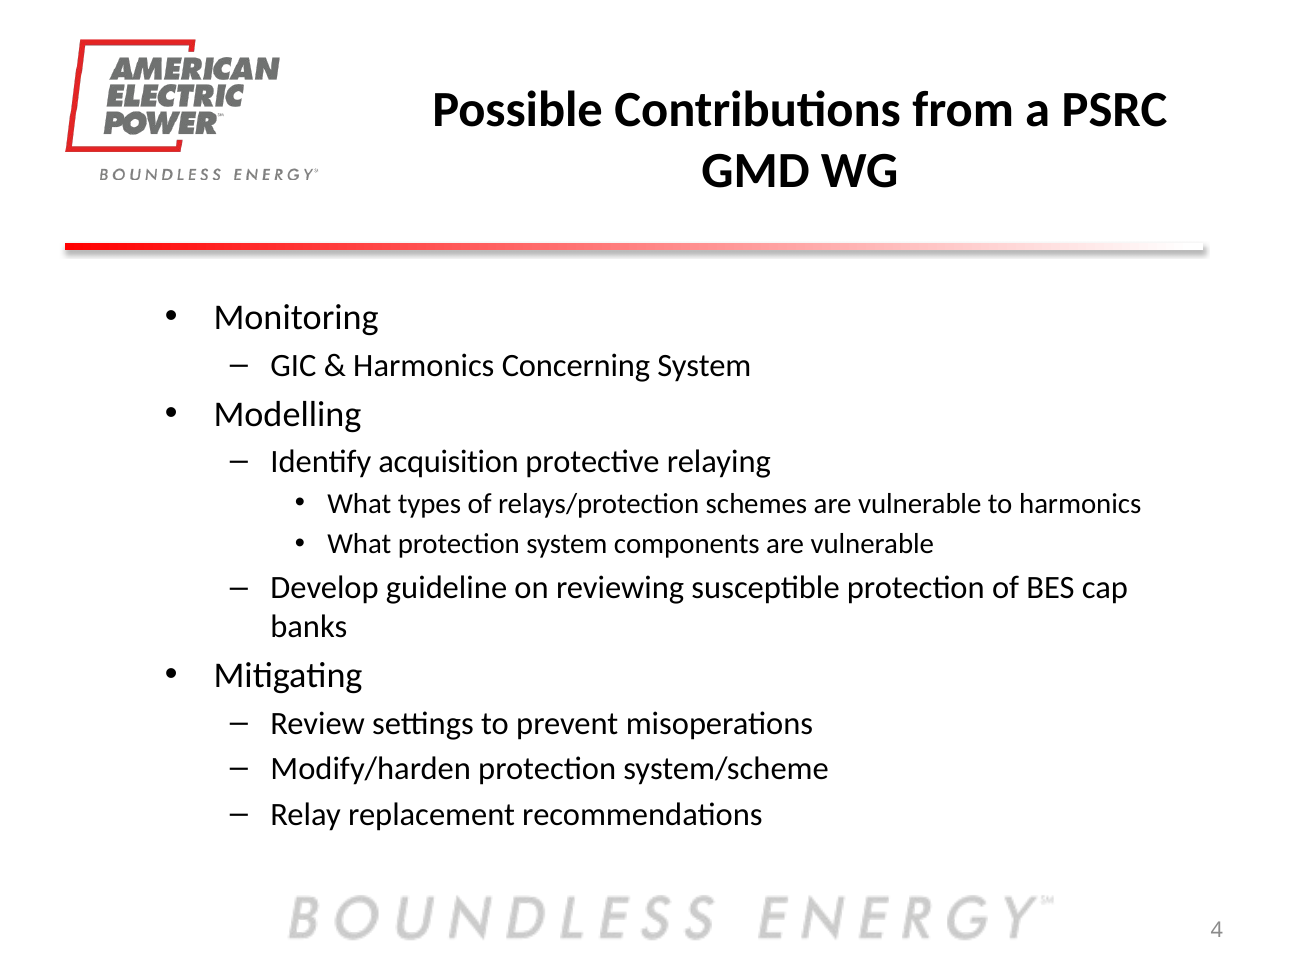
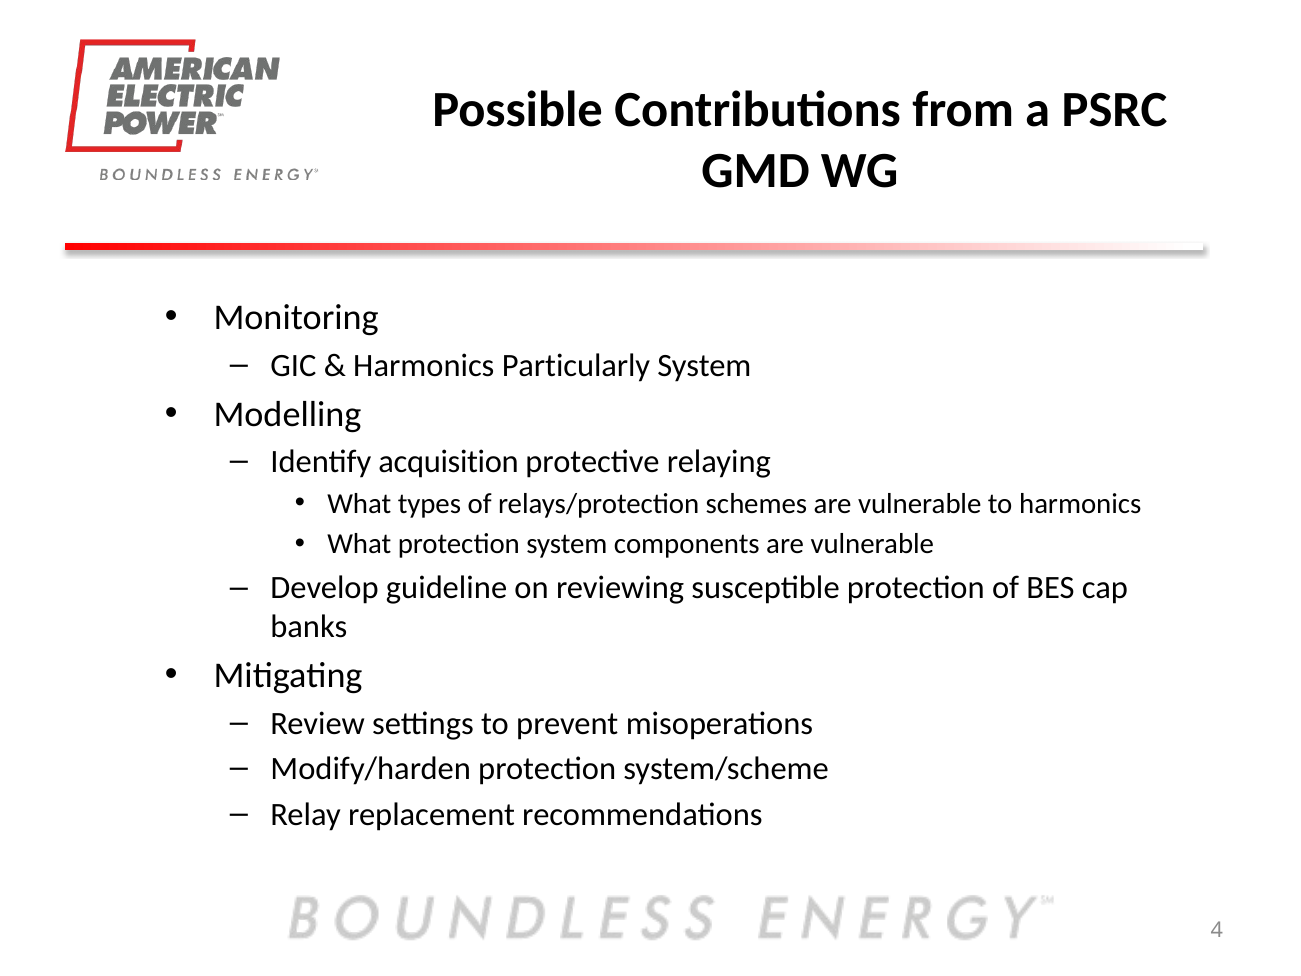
Concerning: Concerning -> Particularly (576, 365)
